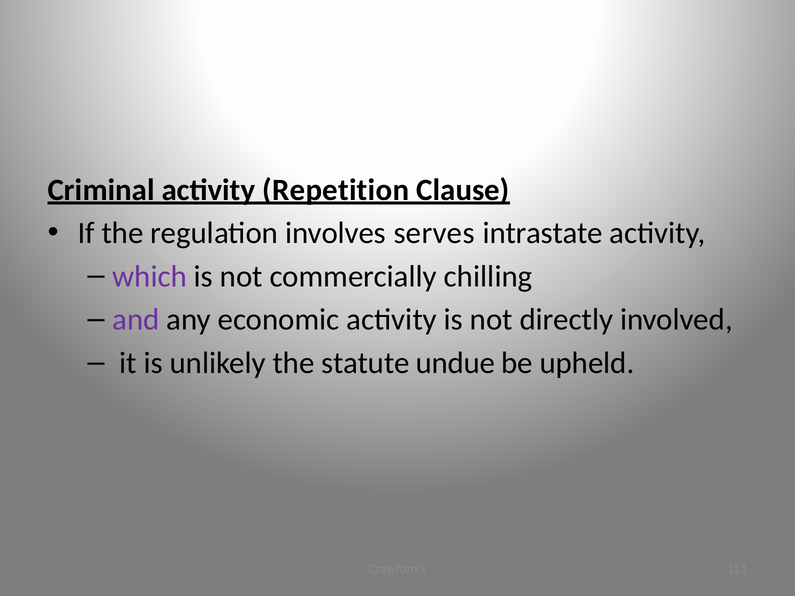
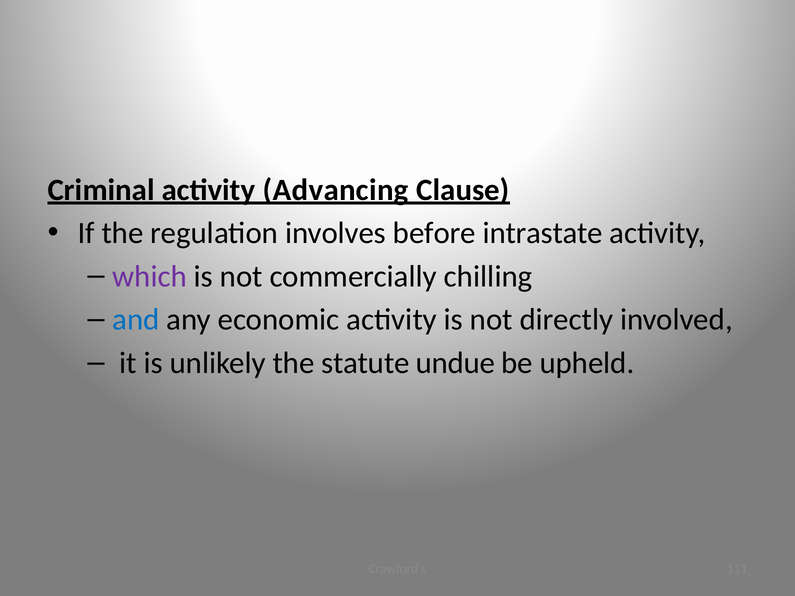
Repetition: Repetition -> Advancing (336, 190)
serves: serves -> before (434, 233)
and colour: purple -> blue (136, 320)
